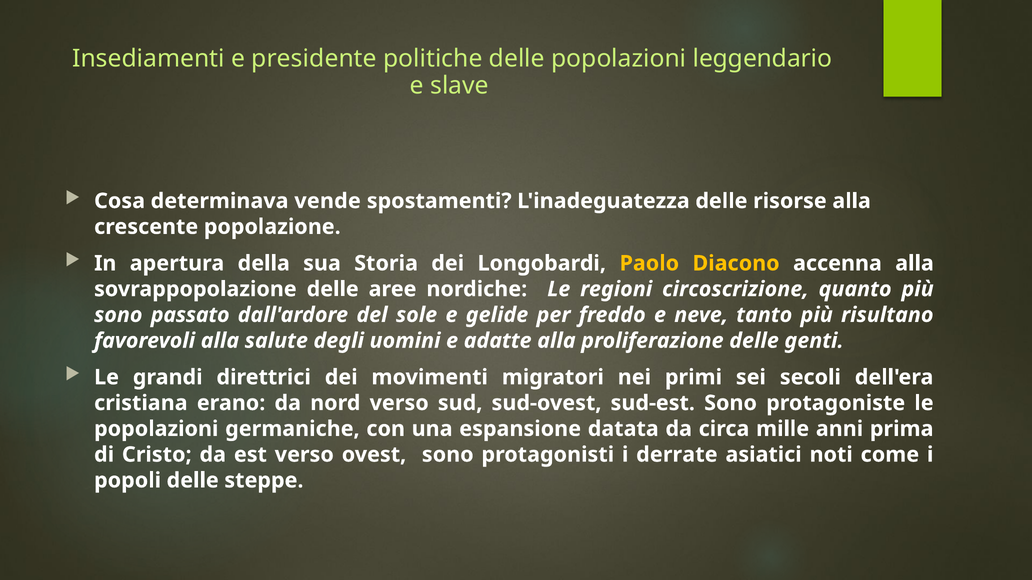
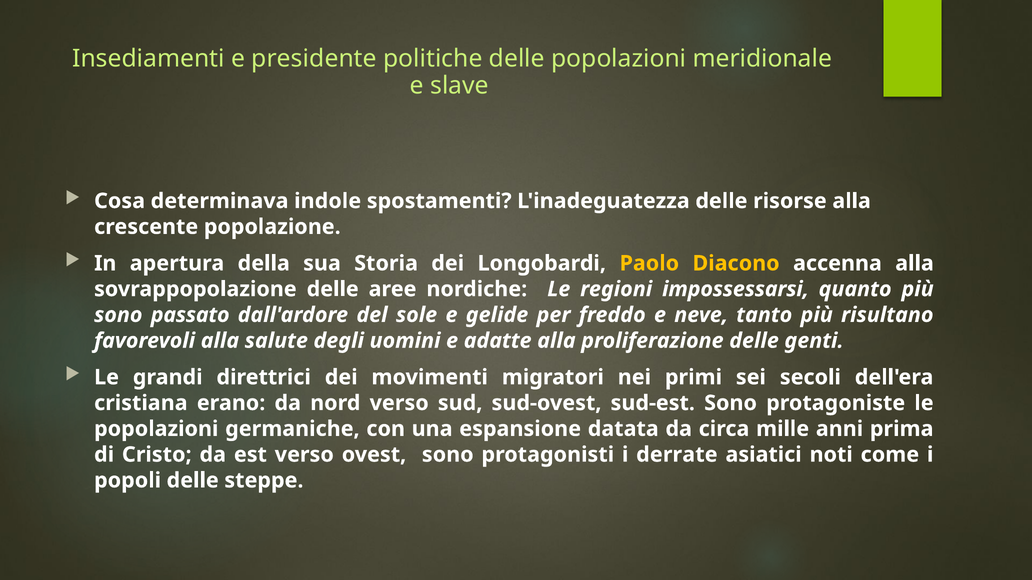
leggendario: leggendario -> meridionale (762, 59)
vende: vende -> indole (328, 201)
circoscrizione: circoscrizione -> impossessarsi (735, 289)
